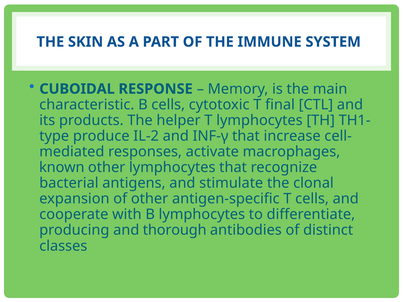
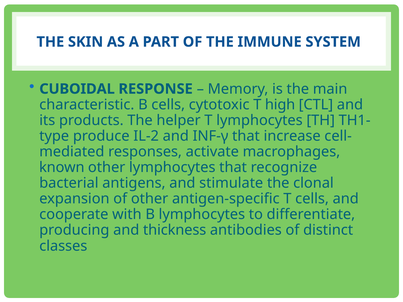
final: final -> high (280, 105)
thorough: thorough -> thickness (175, 230)
